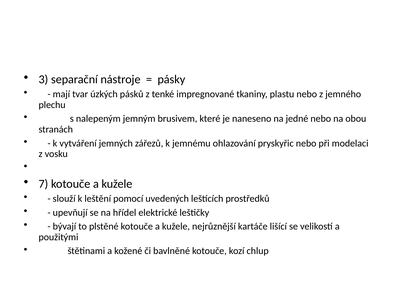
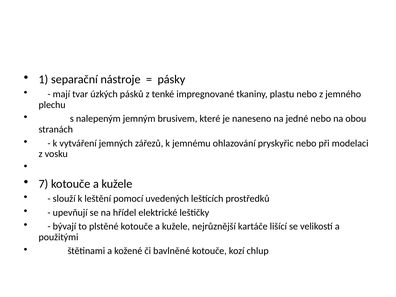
3: 3 -> 1 (43, 79)
